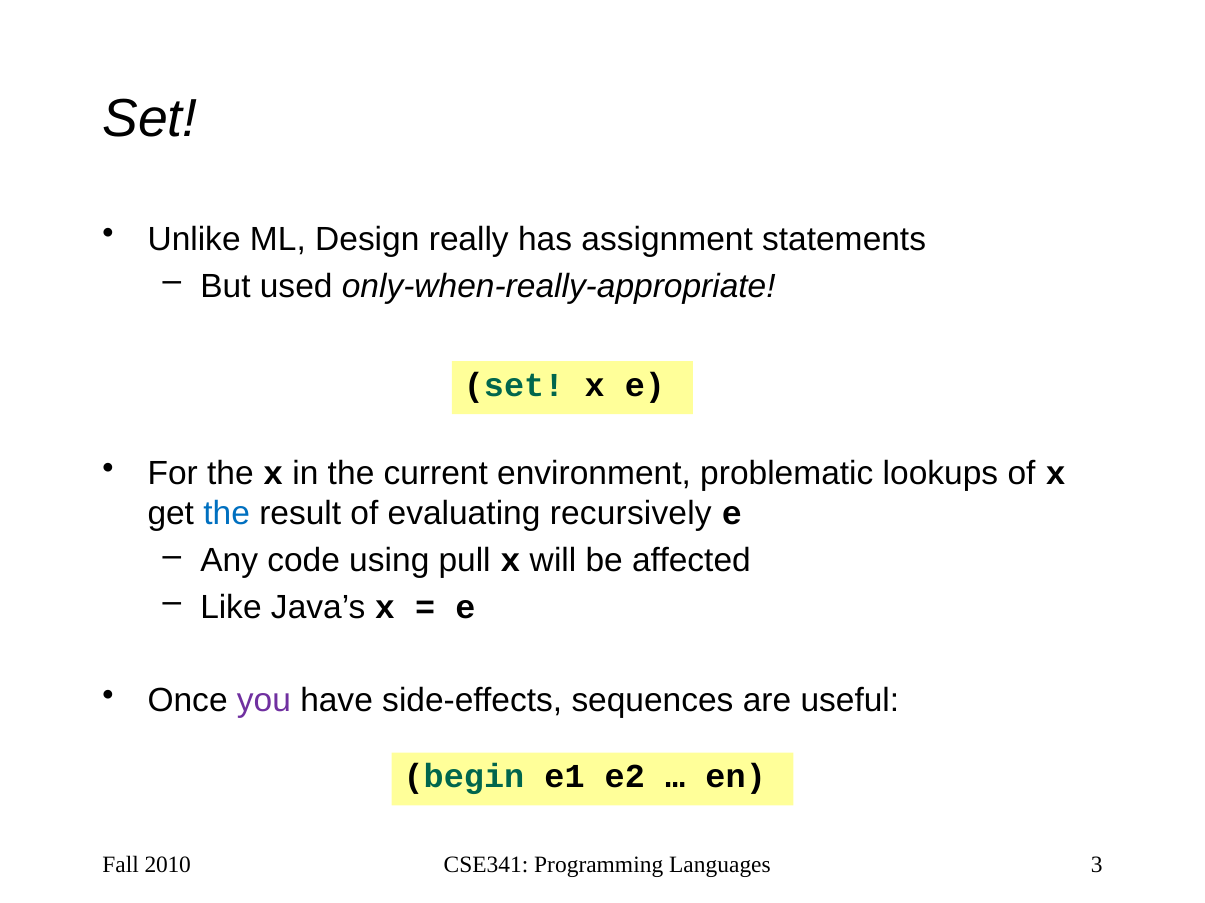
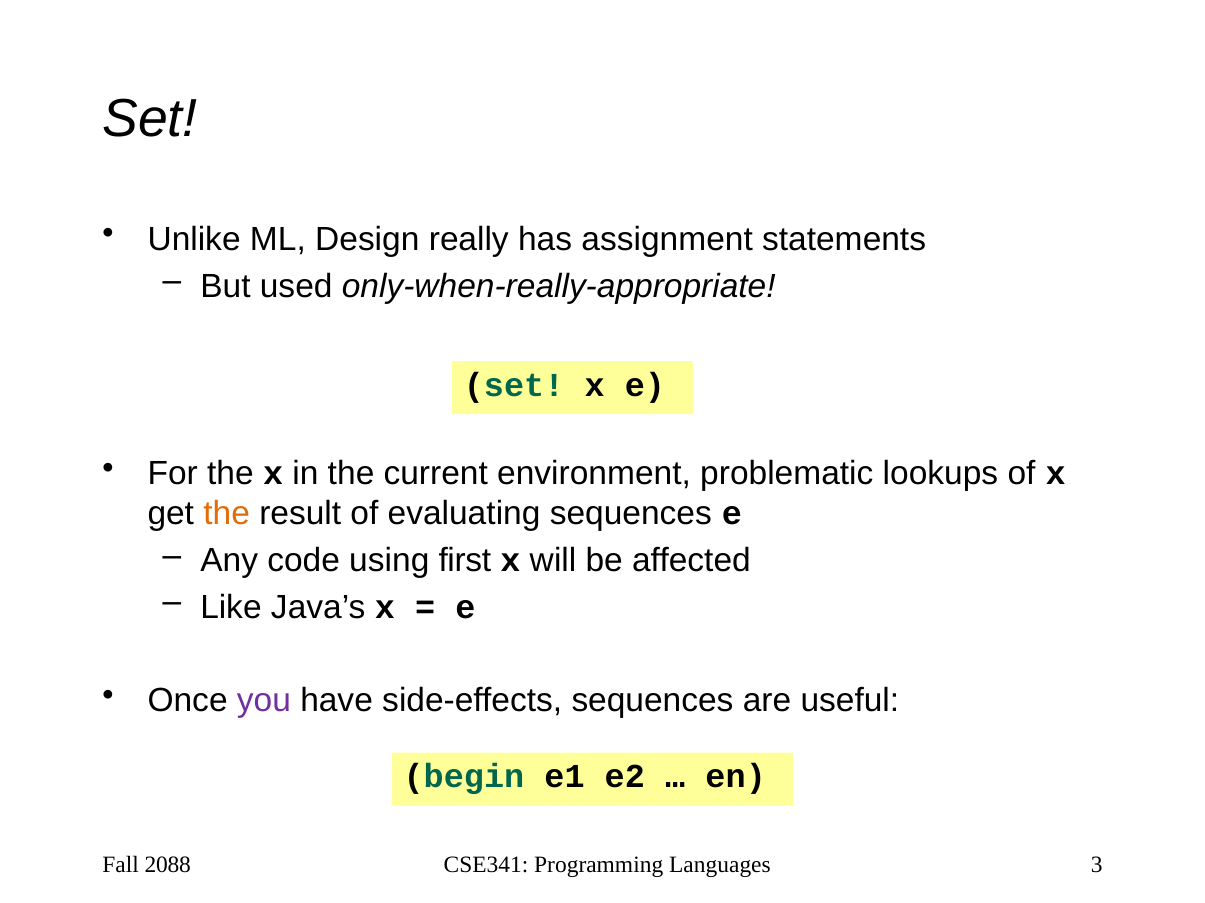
the colour: blue -> orange (227, 514)
evaluating recursively: recursively -> sequences (631, 514)
pull: pull -> first (465, 561)
2010: 2010 -> 2088 (168, 865)
